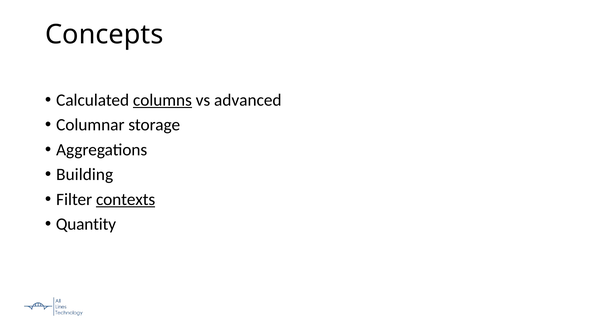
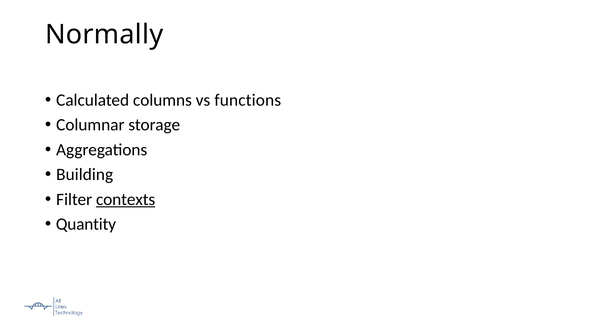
Concepts: Concepts -> Normally (104, 34)
columns underline: present -> none (162, 100)
advanced: advanced -> functions (248, 100)
